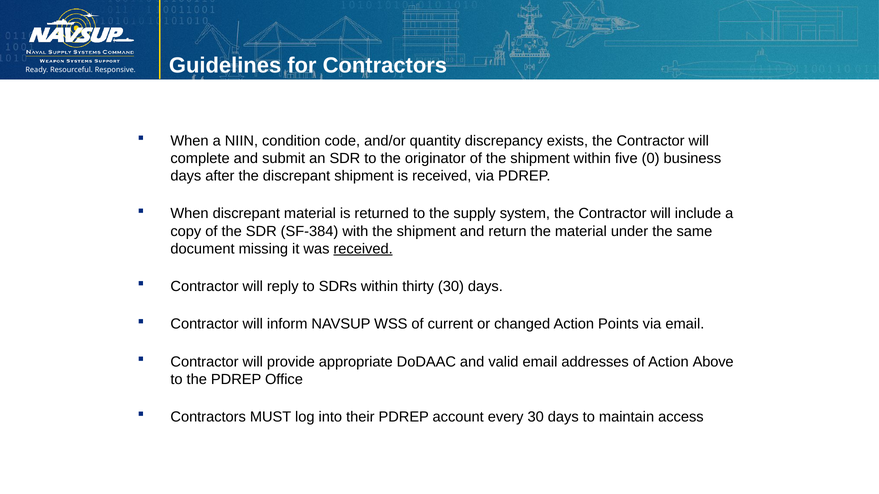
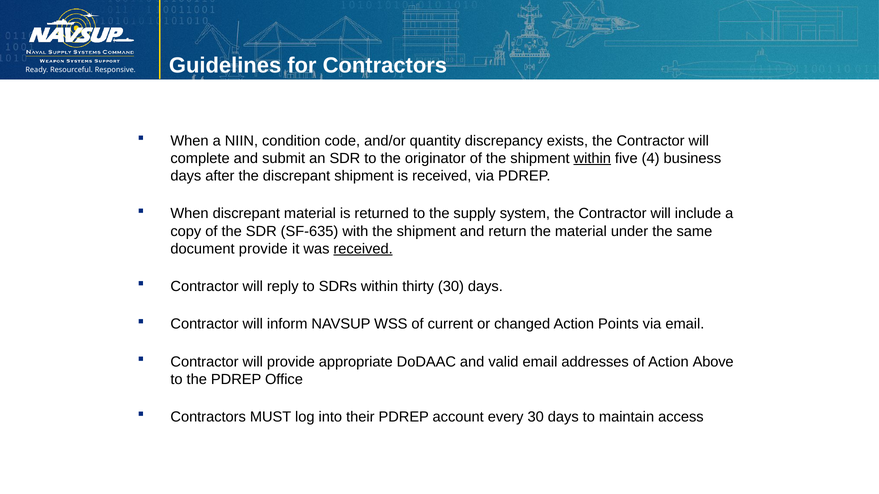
within underline: none -> present (592, 159)
0: 0 -> 4 (651, 159)
SF-384: SF-384 -> SF-635 (310, 231)
document missing: missing -> provide (263, 249)
